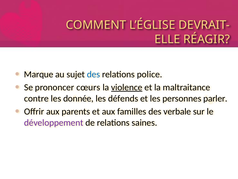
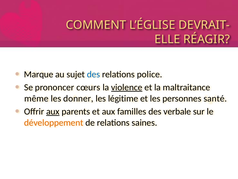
contre: contre -> même (36, 98)
donnée: donnée -> donner (78, 98)
défends: défends -> légitime (123, 98)
parler: parler -> santé (215, 98)
aux underline: none -> present (53, 111)
développement colour: purple -> orange (54, 122)
